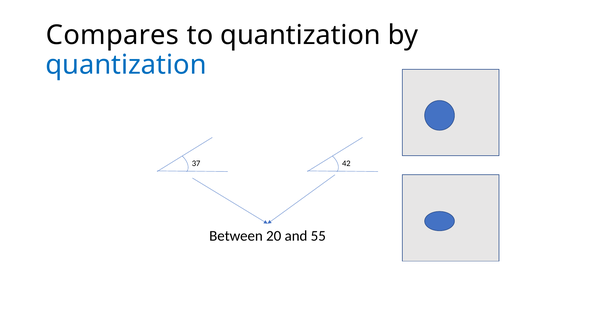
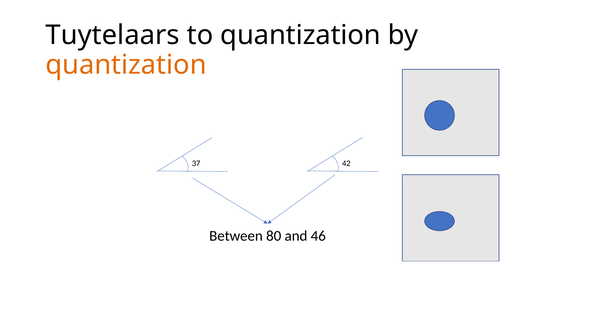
Compares: Compares -> Tuytelaars (113, 35)
quantization colour: blue -> orange (126, 65)
20: 20 -> 80 (274, 236)
55: 55 -> 46 (318, 236)
